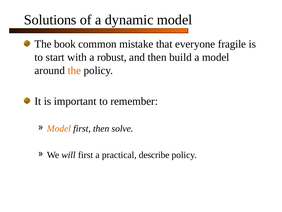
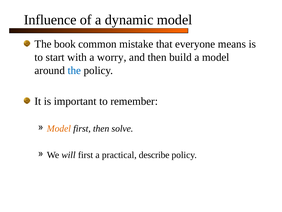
Solutions: Solutions -> Influence (50, 20)
fragile: fragile -> means (232, 44)
robust: robust -> worry (112, 57)
the colour: orange -> blue (74, 70)
